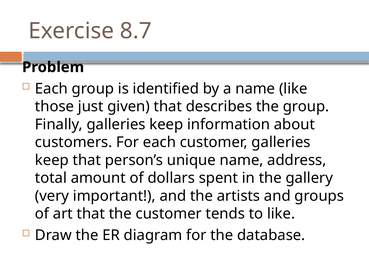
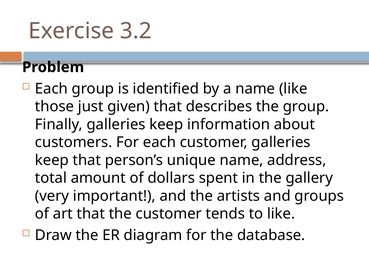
8.7: 8.7 -> 3.2 (136, 31)
